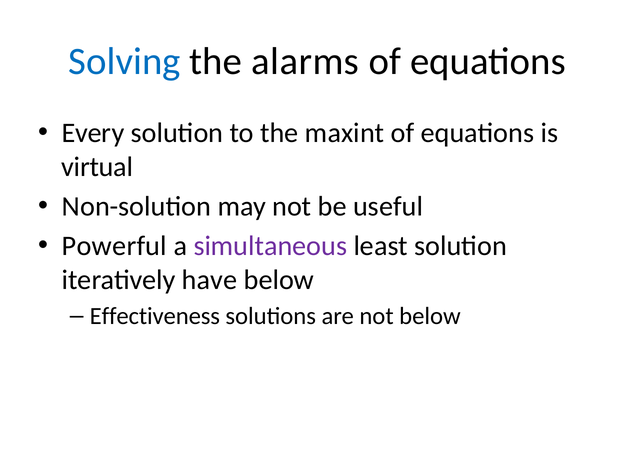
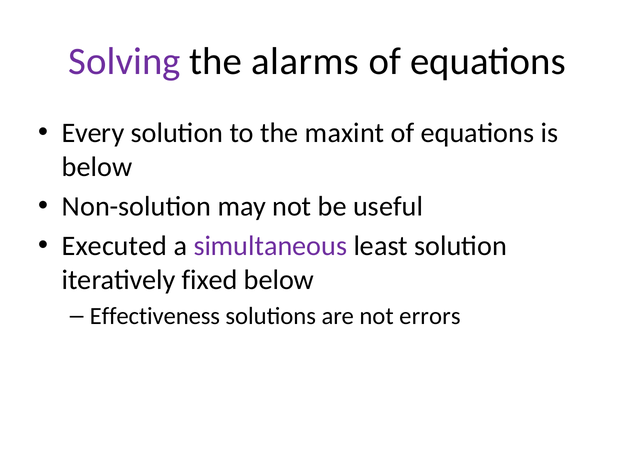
Solving colour: blue -> purple (125, 61)
virtual: virtual -> below (97, 167)
Powerful: Powerful -> Executed (115, 246)
have: have -> fixed (210, 280)
not below: below -> errors (430, 316)
